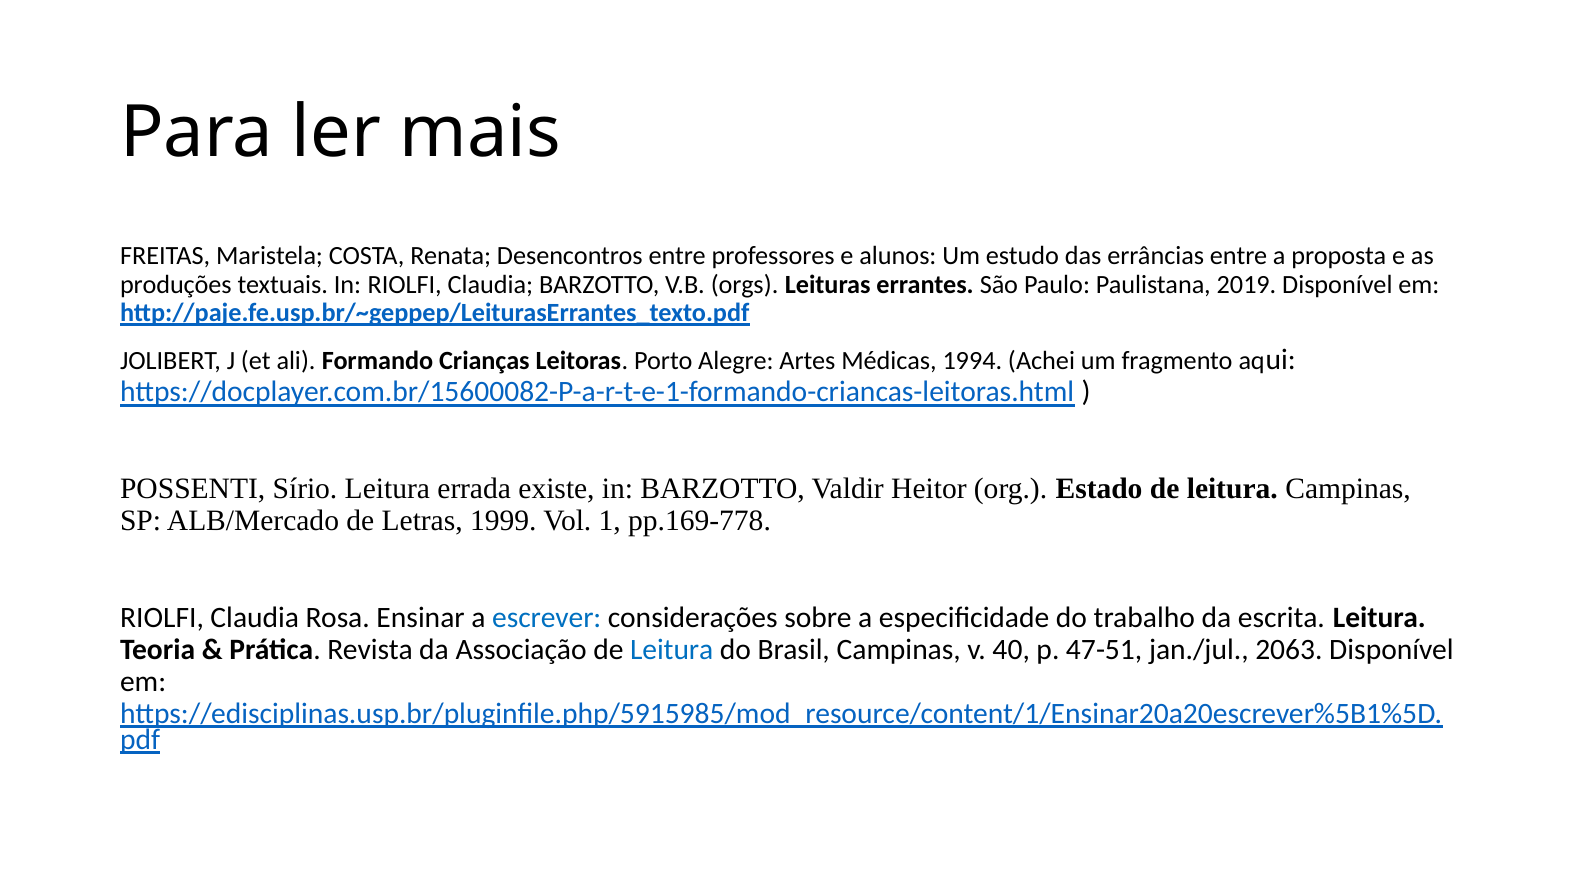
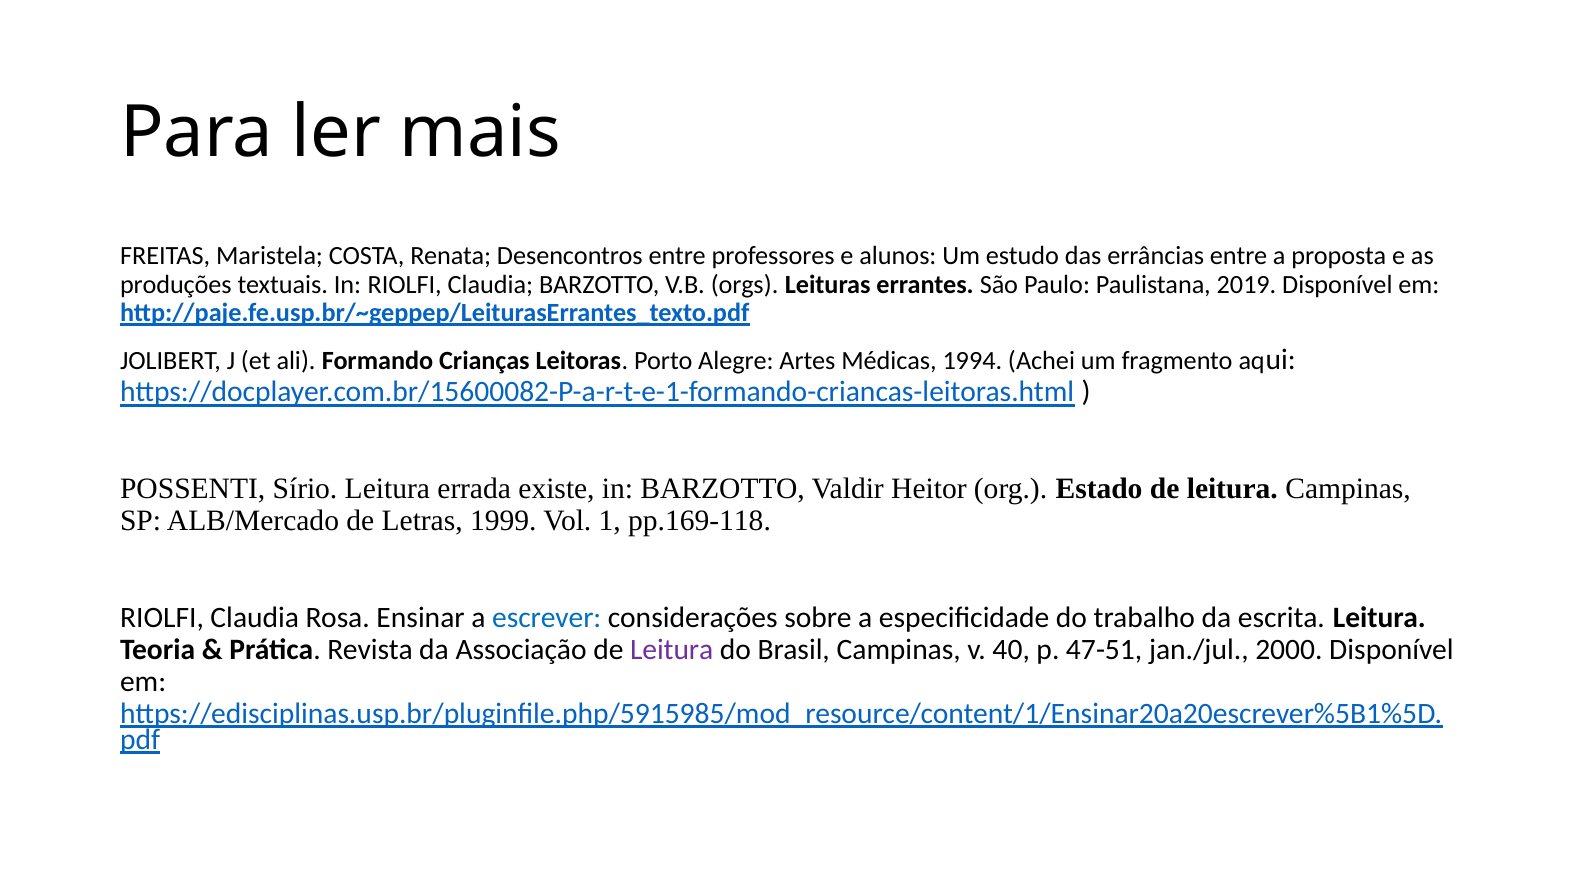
pp.169-778: pp.169-778 -> pp.169-118 (700, 521)
Leitura colour: blue -> purple (672, 649)
2063: 2063 -> 2000 (1289, 649)
